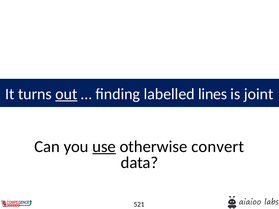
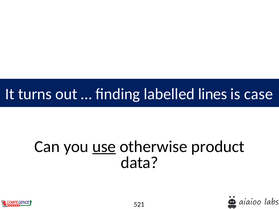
out underline: present -> none (66, 94)
joint: joint -> case (259, 94)
convert: convert -> product (218, 147)
